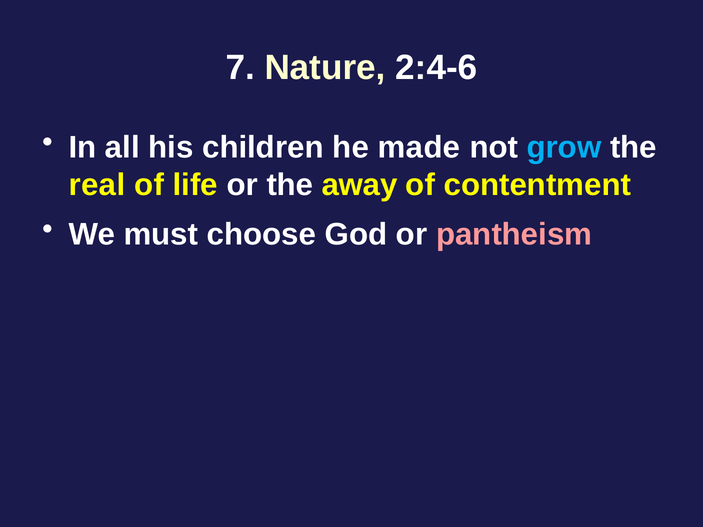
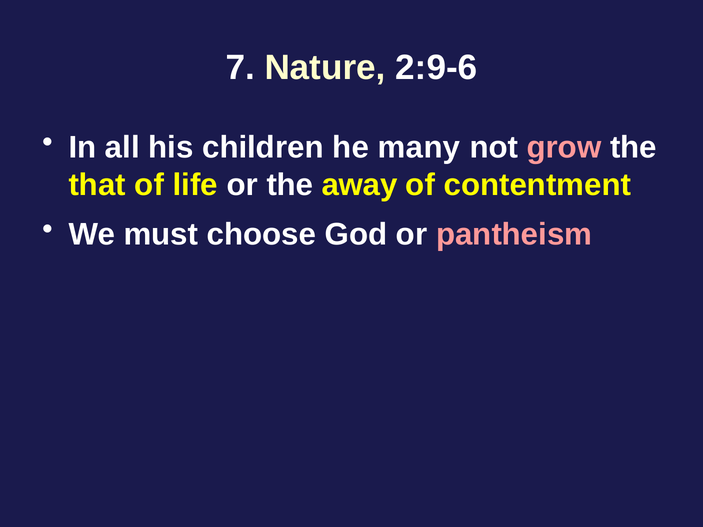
2:4-6: 2:4-6 -> 2:9-6 (436, 68)
made: made -> many (419, 147)
grow colour: light blue -> pink (564, 147)
real: real -> that (97, 185)
